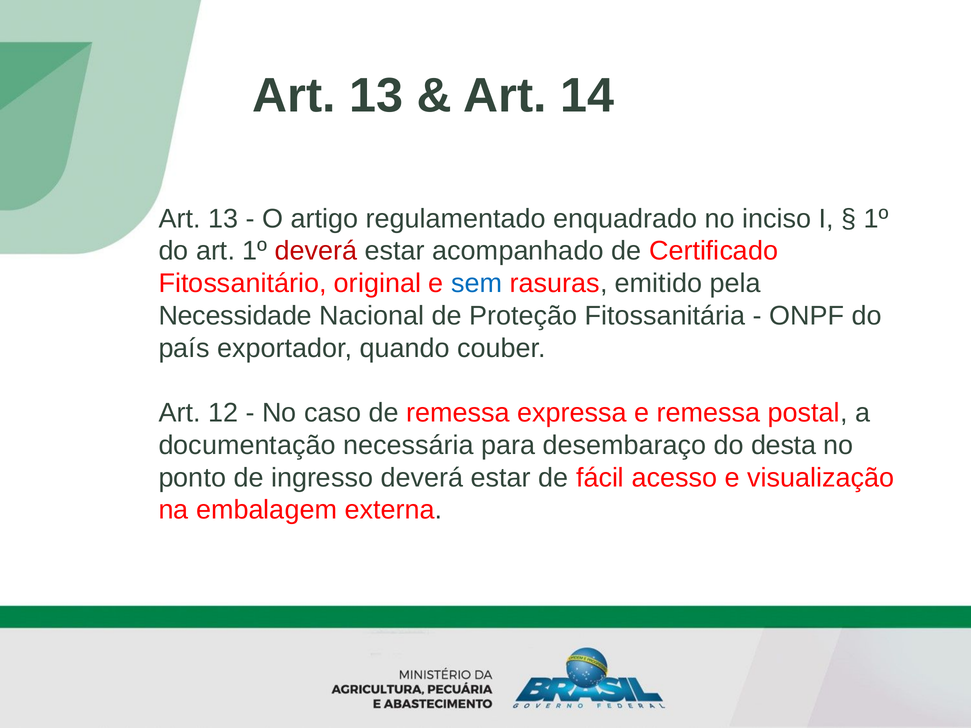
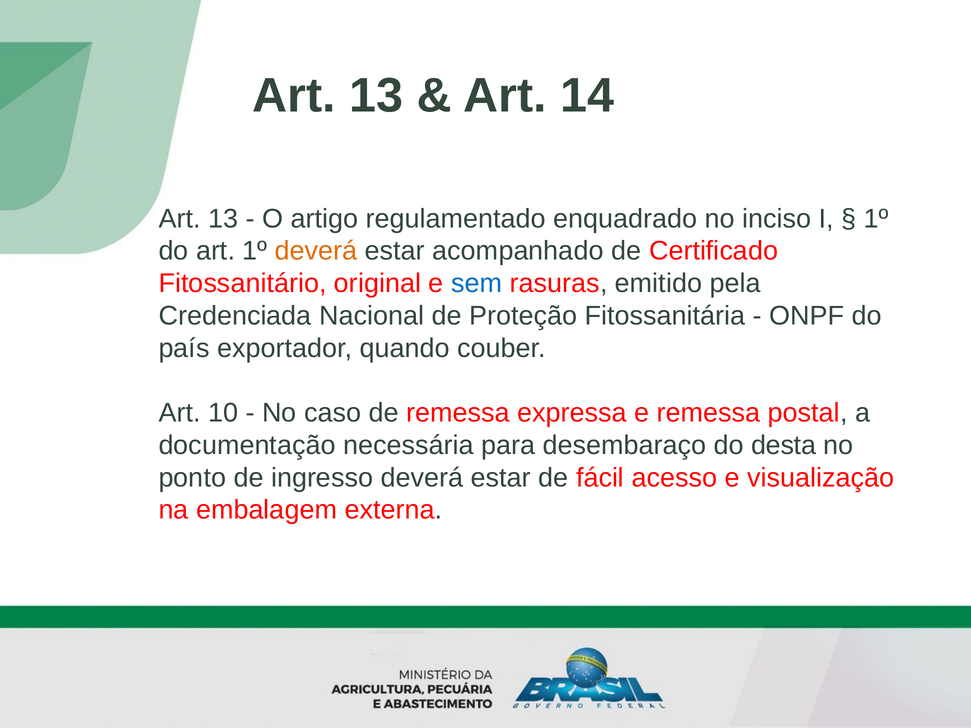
deverá colour: red -> orange (316, 251)
Necessidade: Necessidade -> Credenciada (235, 316)
12: 12 -> 10 (223, 413)
